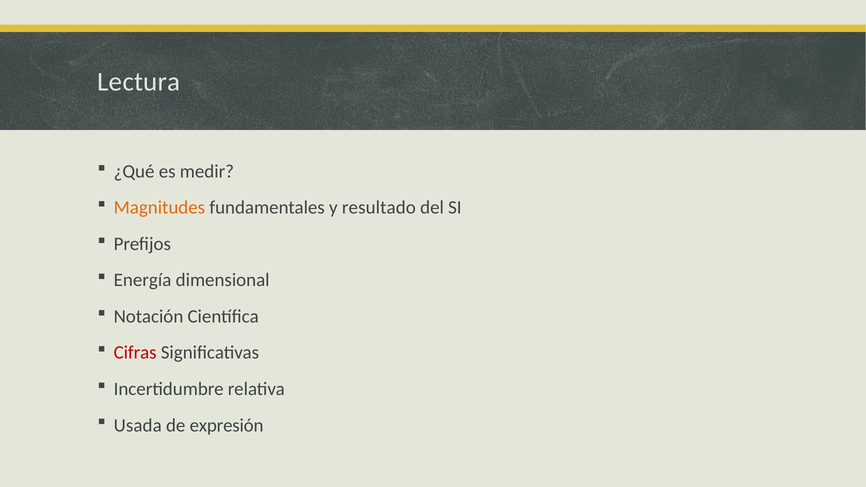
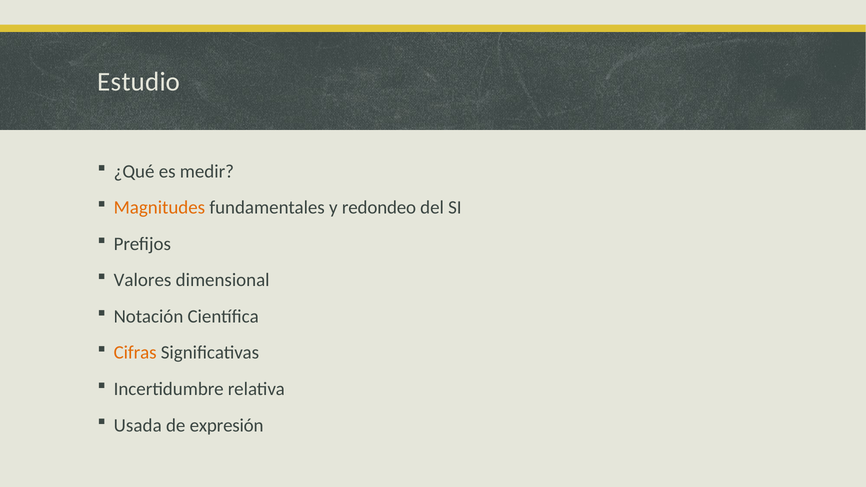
Lectura: Lectura -> Estudio (139, 82)
resultado: resultado -> redondeo (379, 208)
Energía: Energía -> Valores (143, 280)
Cifras colour: red -> orange (135, 353)
